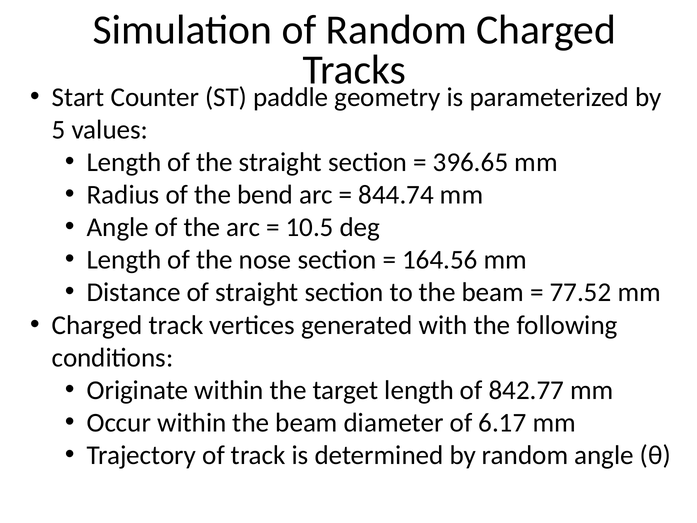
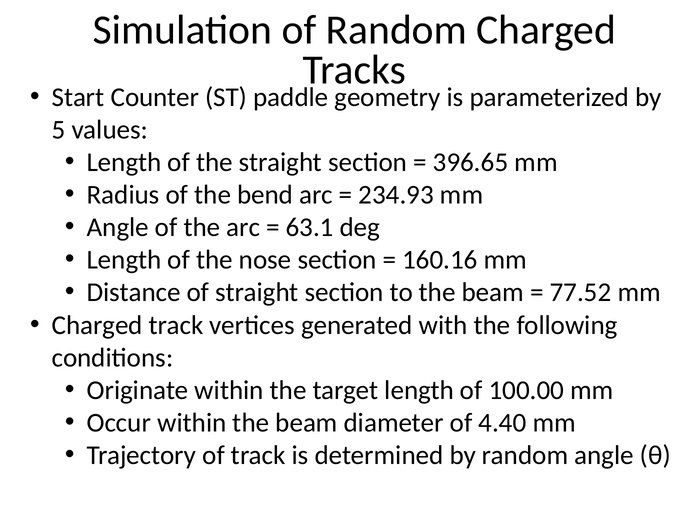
844.74: 844.74 -> 234.93 (396, 195)
10.5: 10.5 -> 63.1 (310, 227)
164.56: 164.56 -> 160.16 (440, 260)
842.77: 842.77 -> 100.00 (526, 390)
6.17: 6.17 -> 4.40 (502, 423)
